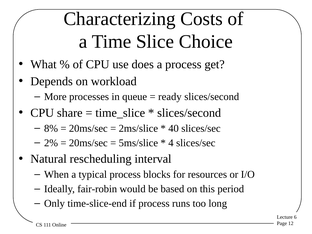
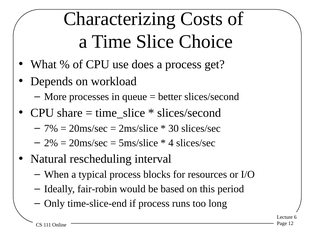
ready: ready -> better (170, 97)
8%: 8% -> 7% (51, 128)
40: 40 -> 30 (174, 128)
